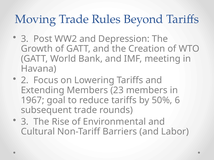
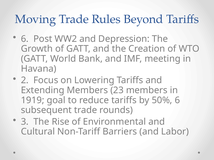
3: 3 -> 6 (25, 39)
1967: 1967 -> 1919 (33, 100)
